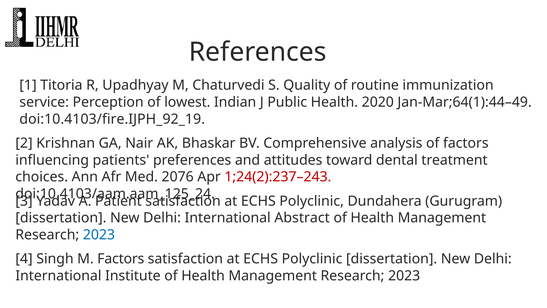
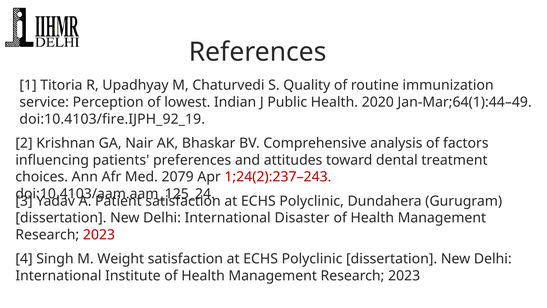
2076: 2076 -> 2079 (178, 177)
Abstract: Abstract -> Disaster (302, 218)
2023 colour: blue -> red (99, 235)
M Factors: Factors -> Weight (121, 259)
